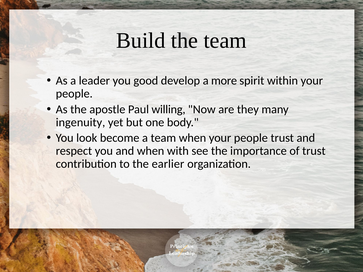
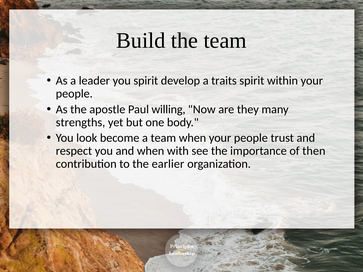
you good: good -> spirit (146, 81)
more: more -> traits (224, 81)
ingenuity: ingenuity -> strengths (81, 122)
of trust: trust -> then (314, 151)
